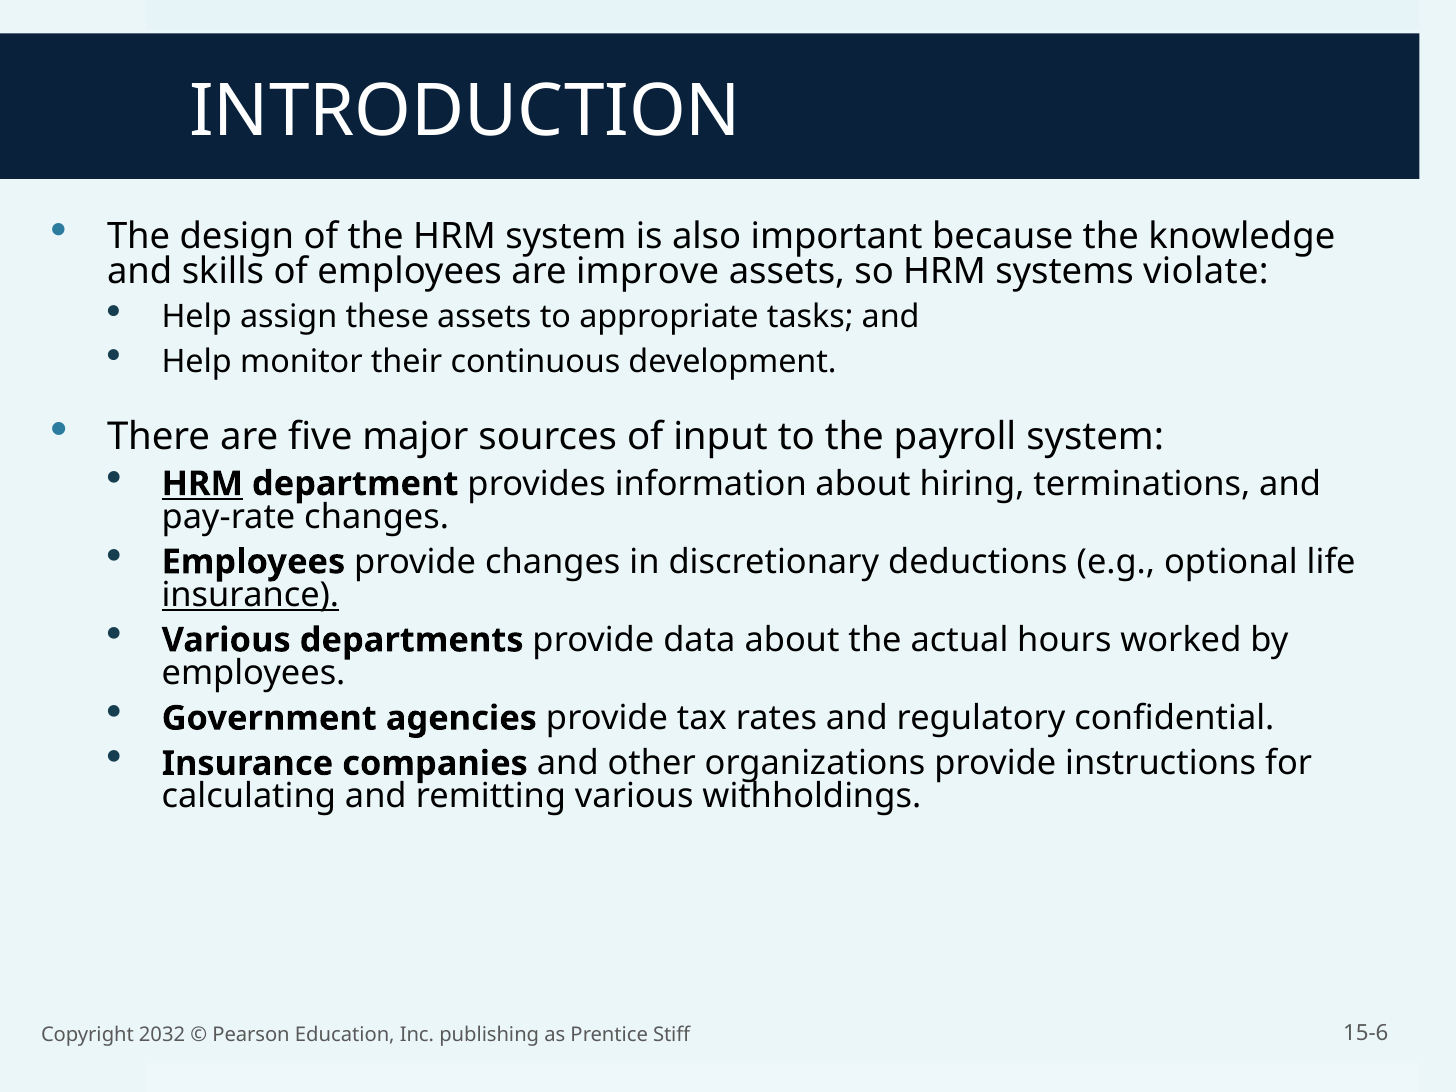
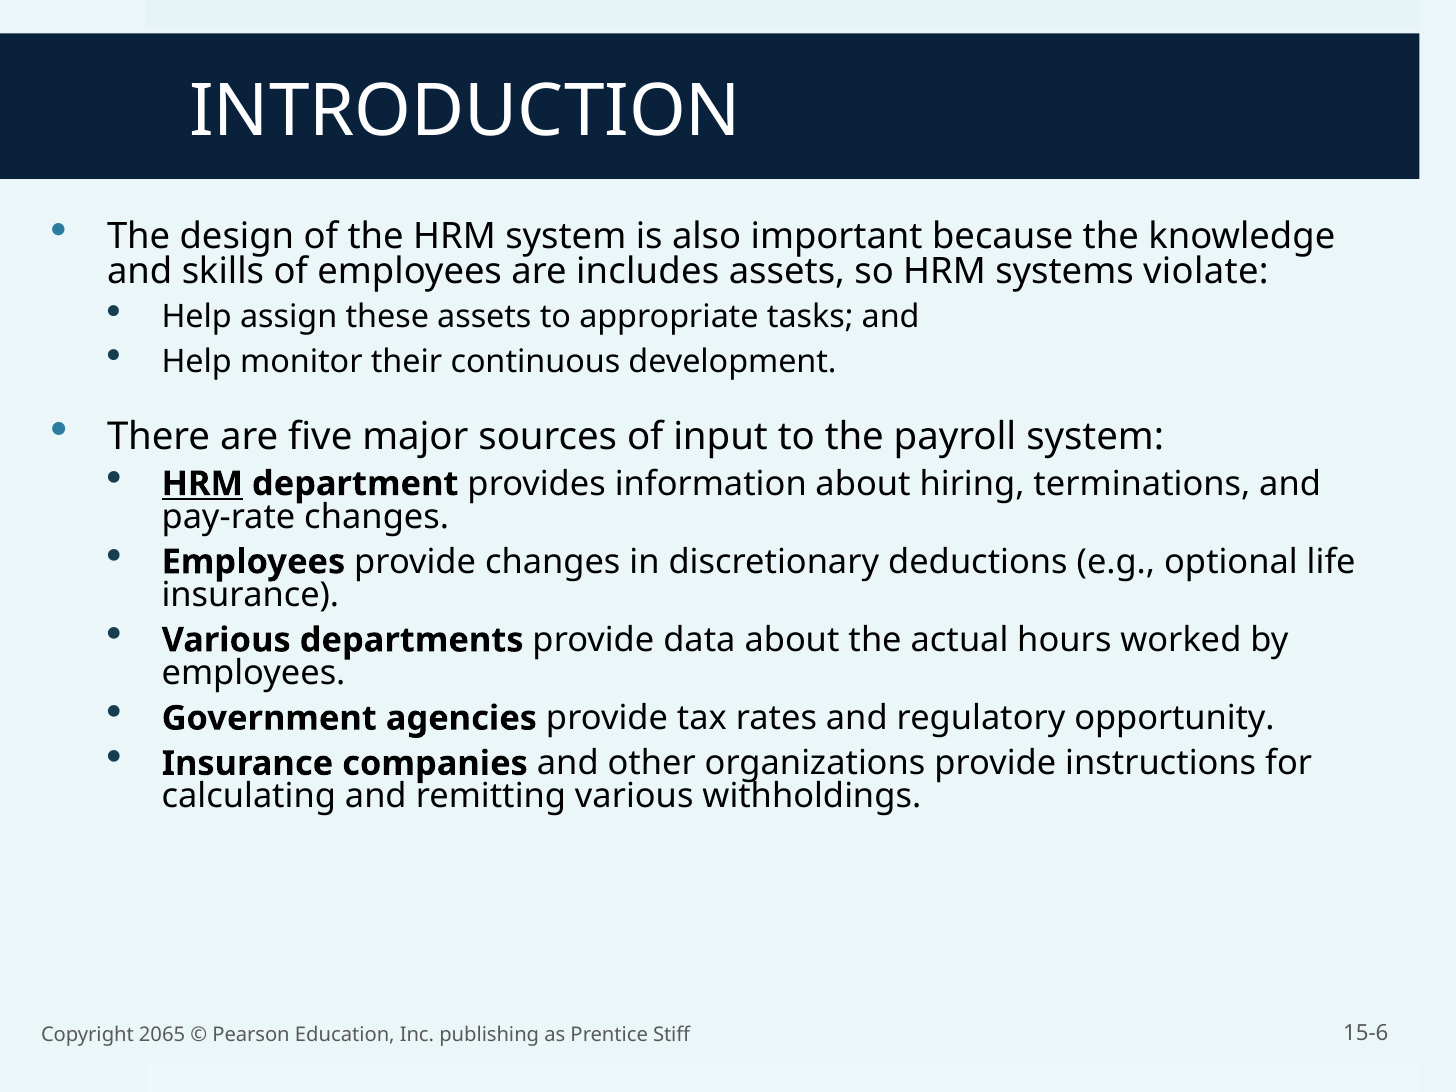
improve: improve -> includes (648, 272)
insurance underline: present -> none (250, 595)
confidential: confidential -> opportunity (1174, 718)
2032: 2032 -> 2065 (162, 1035)
